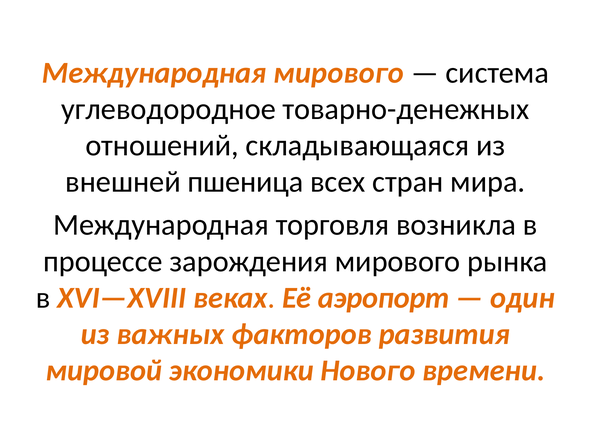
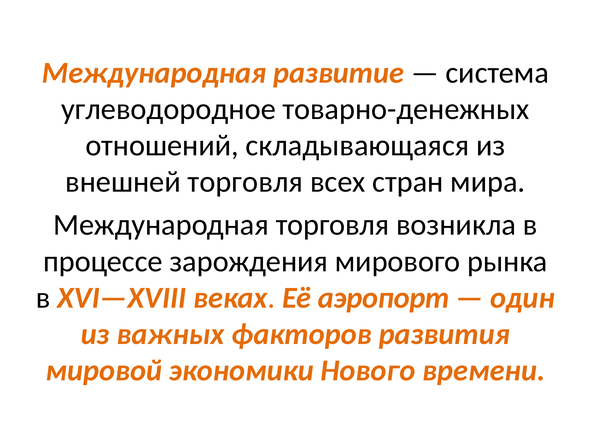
Международная мирового: мирового -> развитие (339, 73)
внешней пшеница: пшеница -> торговля (245, 182)
